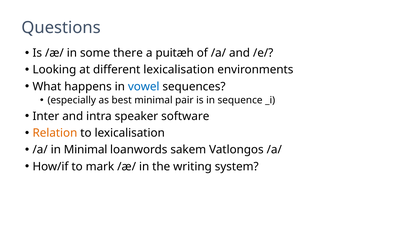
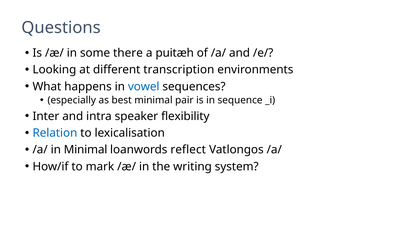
different lexicalisation: lexicalisation -> transcription (179, 70)
software: software -> flexibility (185, 116)
Relation colour: orange -> blue (55, 133)
sakem: sakem -> reflect (188, 150)
